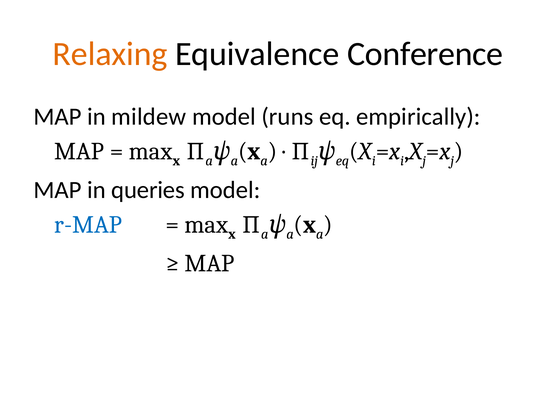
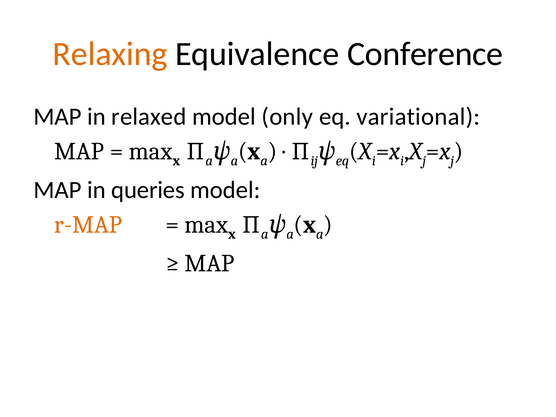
mildew: mildew -> relaxed (149, 117)
runs: runs -> only (287, 117)
empirically: empirically -> variational (418, 117)
r-MAP colour: blue -> orange (88, 225)
